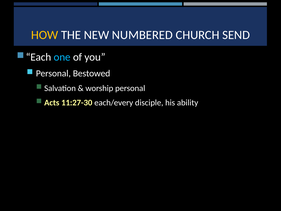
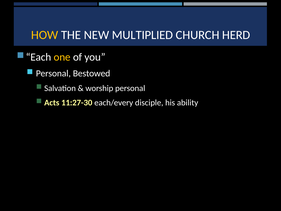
NUMBERED: NUMBERED -> MULTIPLIED (143, 35)
SEND: SEND -> HERD (236, 35)
one colour: light blue -> yellow (62, 57)
